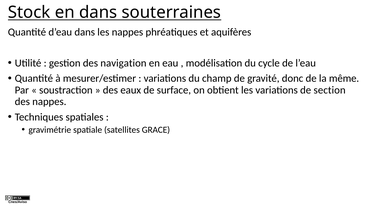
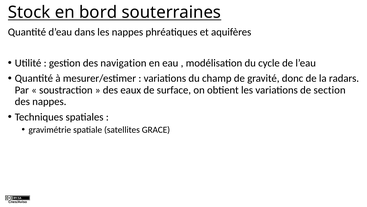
en dans: dans -> bord (98, 12)
même: même -> radars (344, 78)
